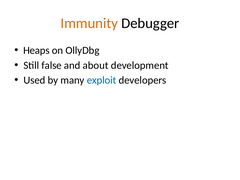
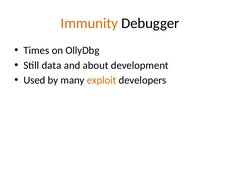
Heaps: Heaps -> Times (36, 50)
false: false -> data (52, 65)
exploit colour: blue -> orange (102, 80)
